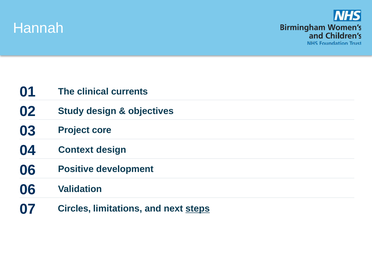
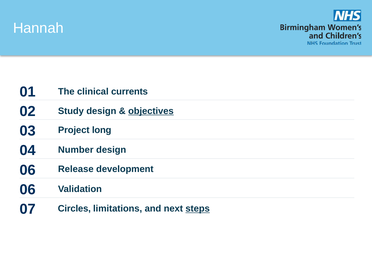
objectives underline: none -> present (151, 111)
core: core -> long (102, 130)
Context: Context -> Number (76, 150)
Positive: Positive -> Release (76, 169)
